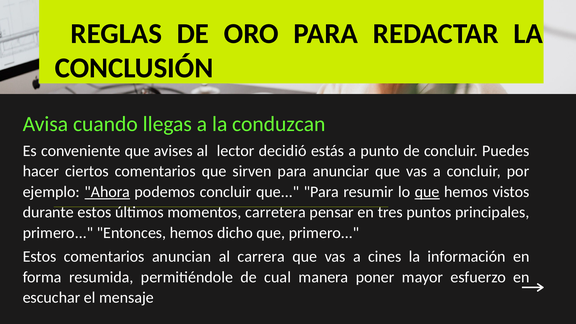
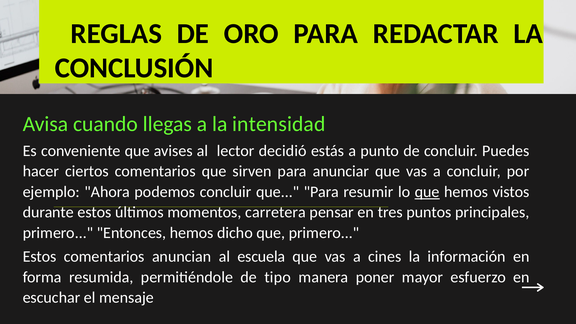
conduzcan: conduzcan -> intensidad (279, 124)
Ahora underline: present -> none (107, 192)
carrera: carrera -> escuela (261, 257)
cual: cual -> tipo (278, 277)
